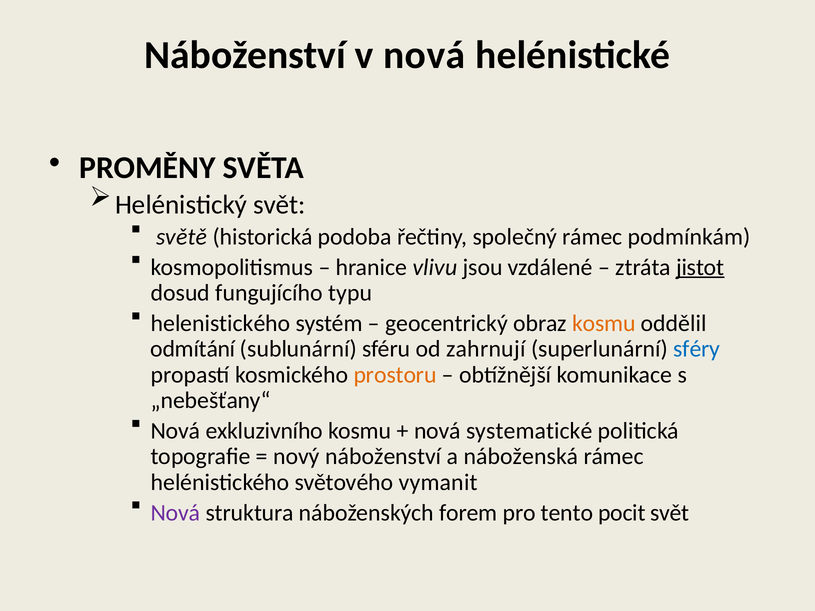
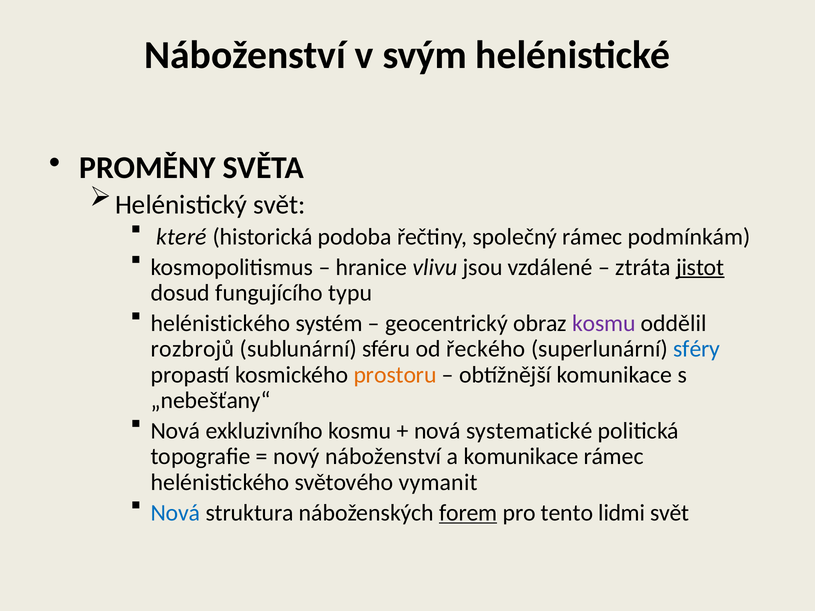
v nová: nová -> svým (425, 55)
světě: světě -> které (181, 237)
helenistického: helenistického -> helénistického (221, 324)
kosmu colour: orange -> purple (604, 324)
odmítání: odmítání -> rozbrojů (193, 349)
zahrnují: zahrnují -> řeckého (486, 349)
a náboženská: náboženská -> komunikace (521, 457)
Nová colour: purple -> blue (176, 513)
forem underline: none -> present (468, 513)
pocit: pocit -> lidmi (622, 513)
